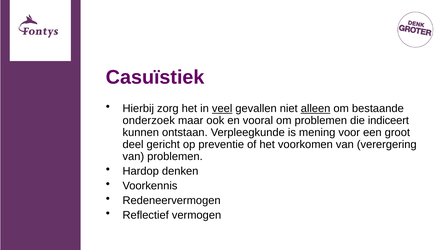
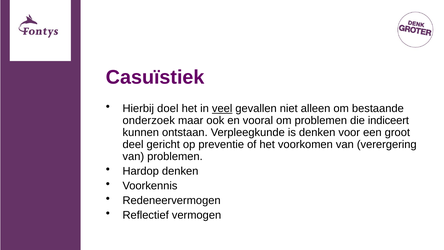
zorg: zorg -> doel (168, 108)
alleen underline: present -> none (316, 108)
is mening: mening -> denken (317, 132)
